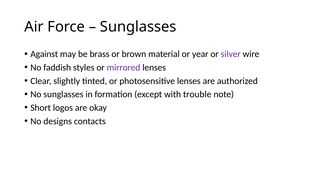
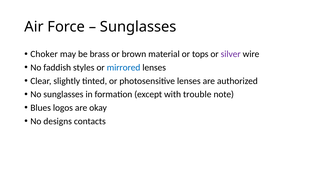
Against: Against -> Choker (44, 54)
year: year -> tops (200, 54)
mirrored colour: purple -> blue (124, 68)
Short: Short -> Blues (41, 108)
